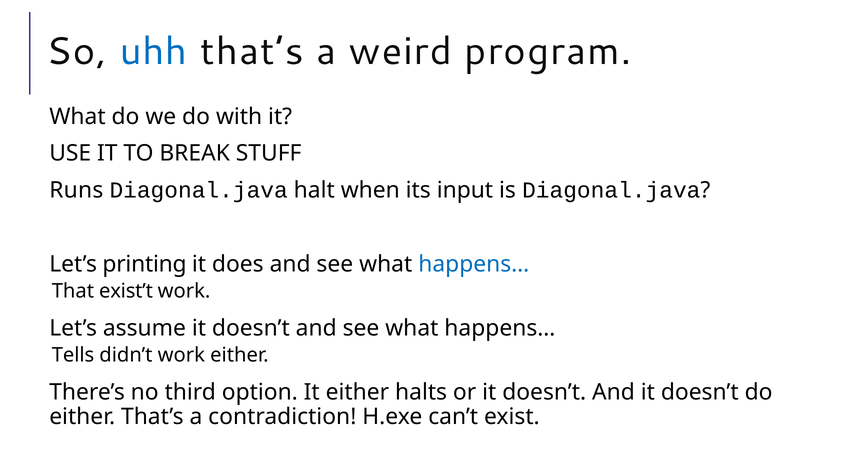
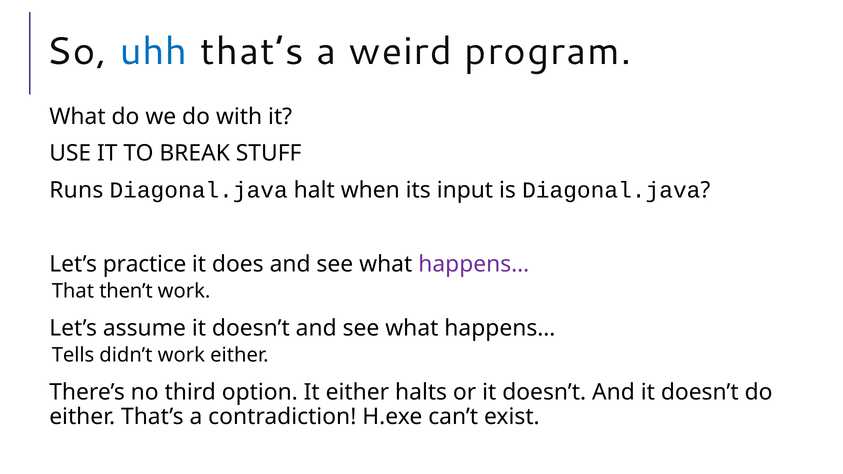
printing: printing -> practice (145, 264)
happens… colour: blue -> purple (474, 264)
exist’t: exist’t -> then’t (126, 291)
